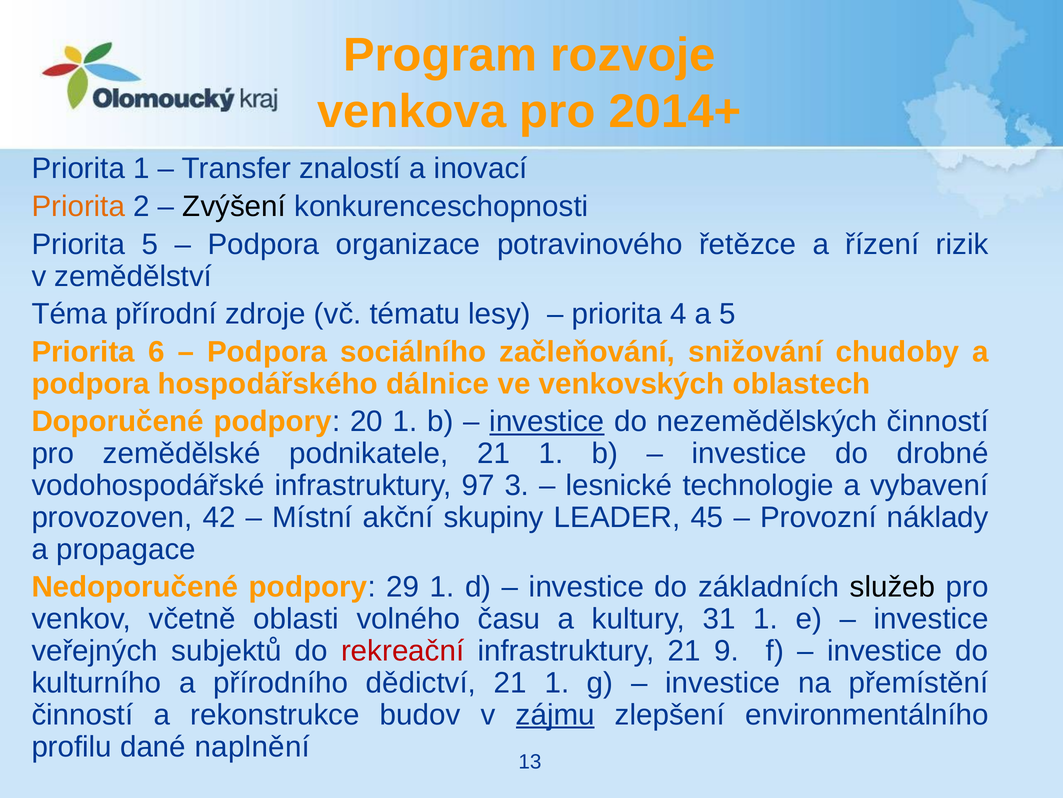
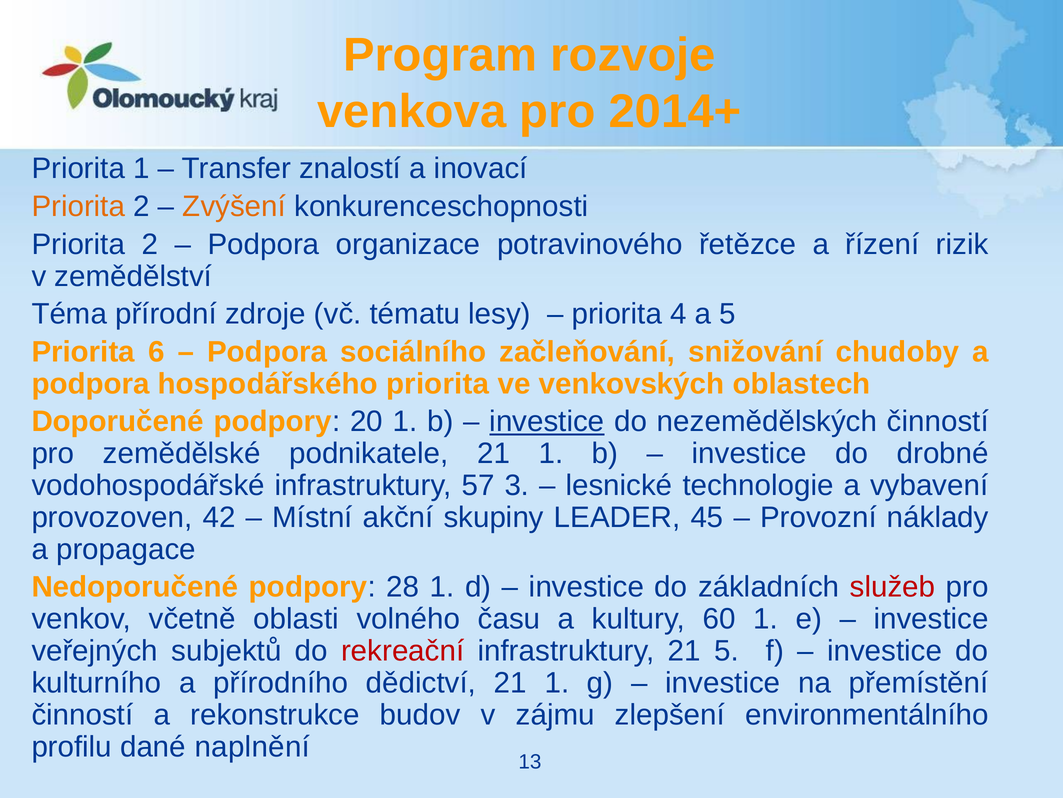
Zvýšení colour: black -> orange (234, 206)
5: 5 -> 2 (150, 244)
hospodářského dálnice: dálnice -> priorita (438, 384)
97: 97 -> 57 (478, 485)
29: 29 -> 28 (403, 587)
služeb colour: black -> red (893, 587)
31: 31 -> 60 (719, 619)
21 9: 9 -> 5 (727, 650)
zájmu underline: present -> none (555, 714)
